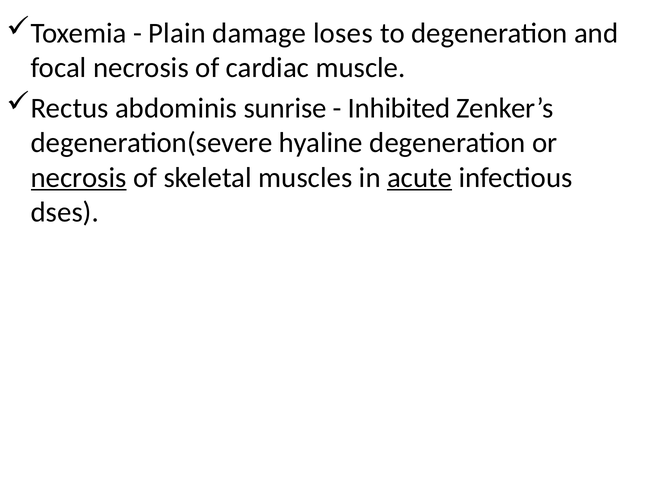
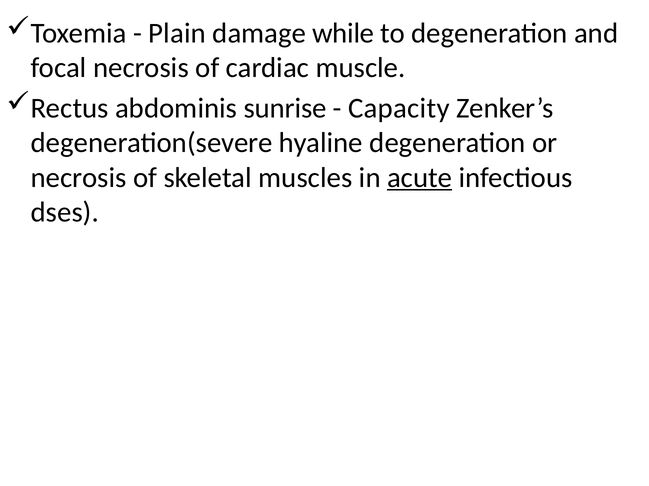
loses: loses -> while (343, 33)
Inhibited: Inhibited -> Capacity (399, 108)
necrosis underline: present -> none (79, 178)
